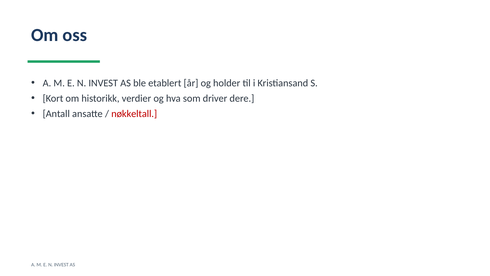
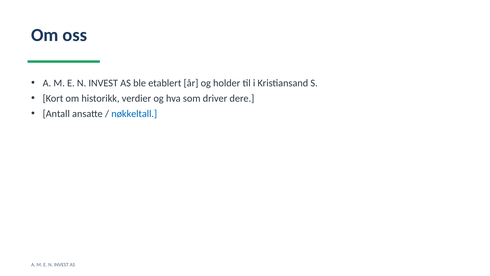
nøkkeltall colour: red -> blue (134, 114)
